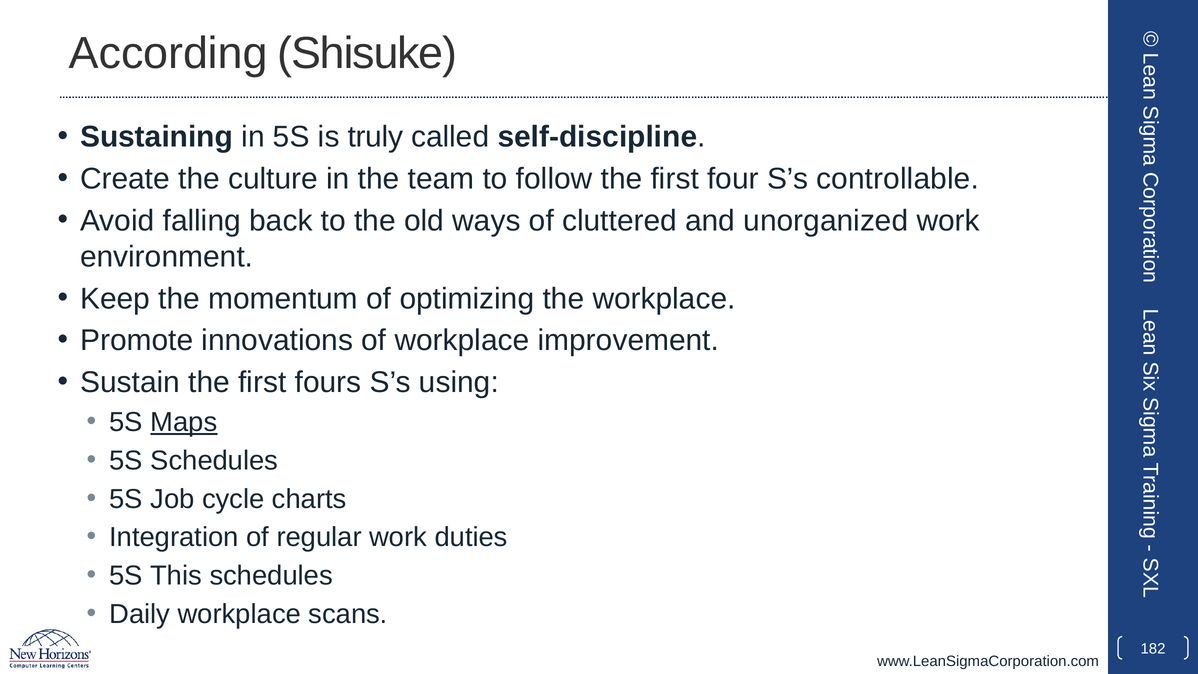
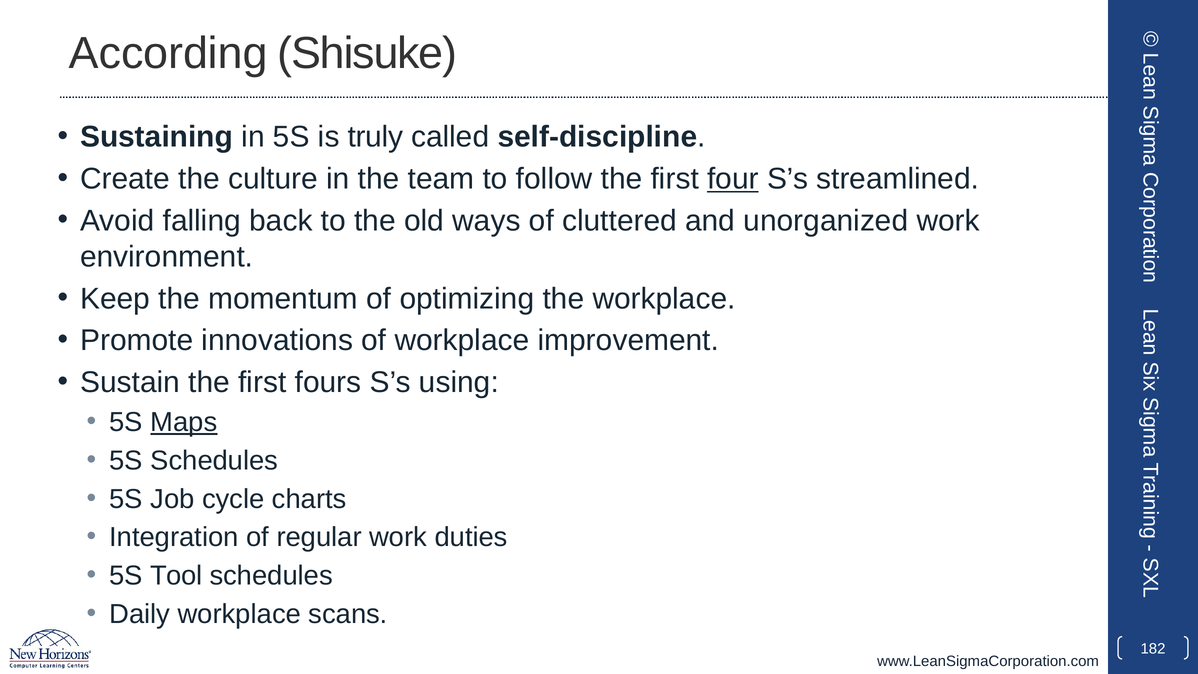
four underline: none -> present (733, 179)
controllable: controllable -> streamlined (898, 179)
This: This -> Tool (176, 576)
